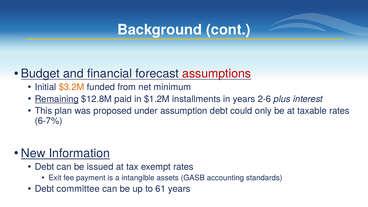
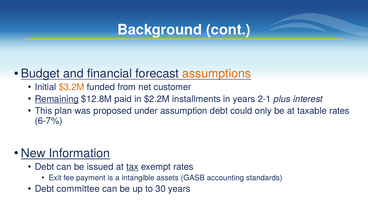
assumptions colour: red -> orange (217, 74)
minimum: minimum -> customer (172, 87)
$1.2M: $1.2M -> $2.2M (157, 99)
2-6: 2-6 -> 2-1 (264, 99)
tax underline: none -> present (132, 167)
61: 61 -> 30 (161, 189)
